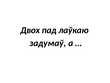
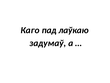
Двох: Двох -> Каго (30, 30)
